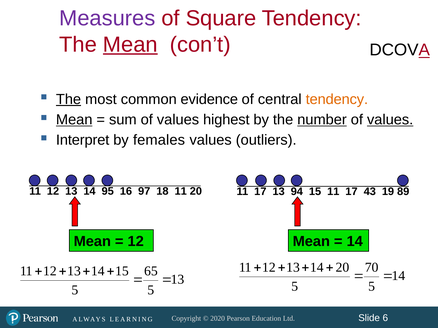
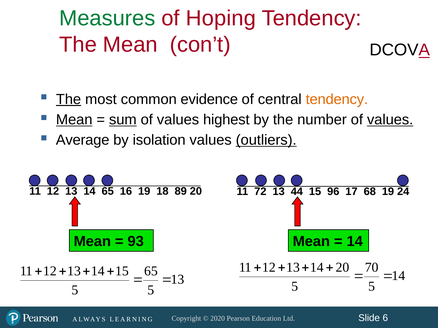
Measures colour: purple -> green (107, 18)
Square: Square -> Hoping (221, 18)
Mean underline: present -> none (130, 45)
sum underline: none -> present (123, 120)
number underline: present -> none (322, 120)
Interpret: Interpret -> Average (83, 140)
females: females -> isolation (159, 140)
outliers underline: none -> present (266, 140)
14 95: 95 -> 65 (108, 191)
16 97: 97 -> 19 (144, 191)
18 11: 11 -> 89 (181, 191)
17: 17 -> 72 (260, 192)
94: 94 -> 44 (297, 192)
15 11: 11 -> 96 (333, 192)
43: 43 -> 68 (370, 192)
89: 89 -> 24 (403, 192)
12: 12 -> 93 (136, 242)
